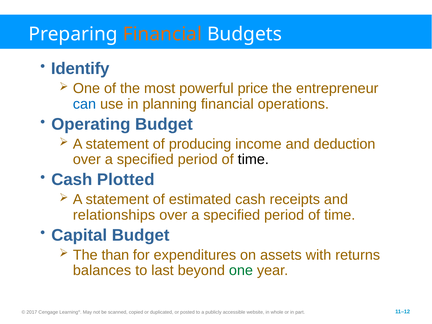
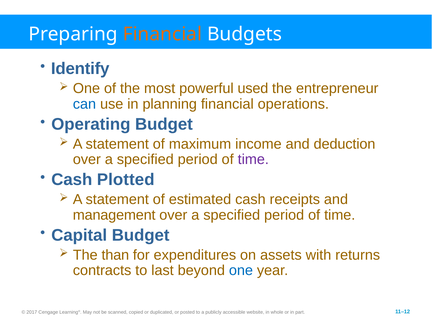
price: price -> used (253, 88)
producing: producing -> maximum (200, 144)
time colour: black -> purple (253, 160)
relationships: relationships -> management (114, 215)
balances: balances -> contracts (102, 270)
one colour: green -> blue (241, 270)
